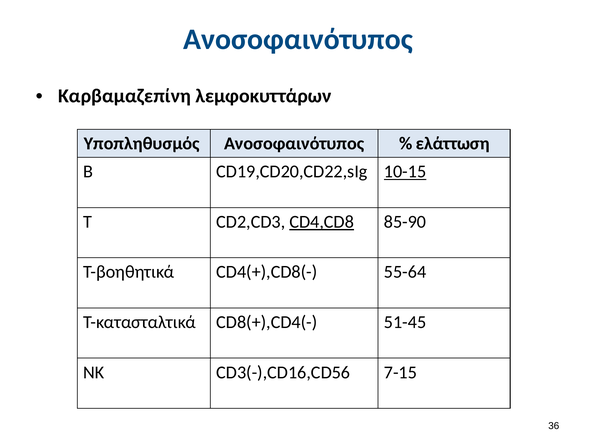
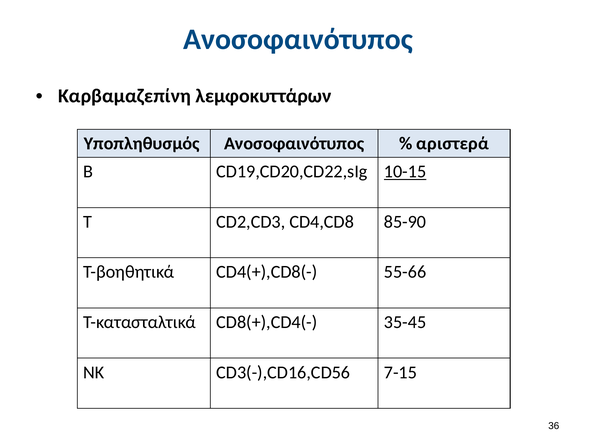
ελάττωση: ελάττωση -> αριστερά (453, 144)
CD4,CD8 underline: present -> none (322, 222)
55-64: 55-64 -> 55-66 (405, 272)
51-45: 51-45 -> 35-45 (405, 322)
